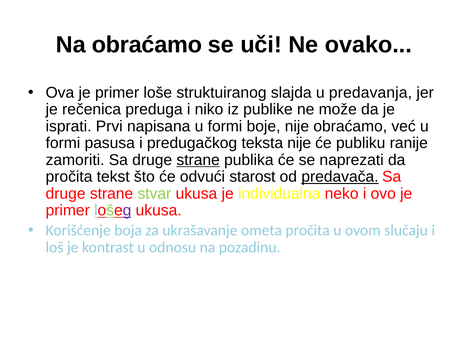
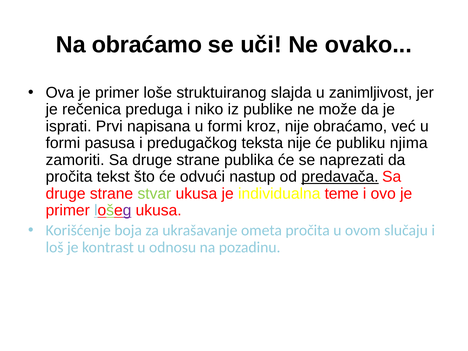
predavanja: predavanja -> zanimljivost (371, 93)
boje: boje -> kroz (264, 126)
ranije: ranije -> njima (409, 143)
strane underline: present -> none (198, 160)
starost: starost -> nastup (252, 177)
neko: neko -> teme (342, 194)
